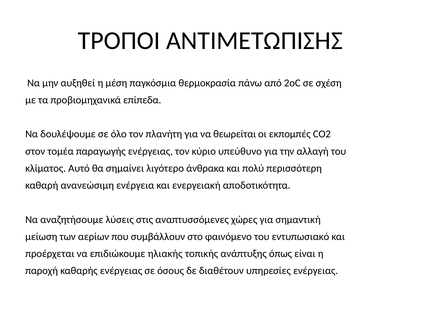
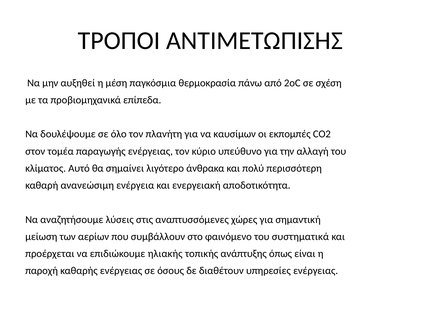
θεωρείται: θεωρείται -> καυσίμων (235, 134)
εντυπωσιακό: εντυπωσιακό -> συστηματικά (300, 236)
